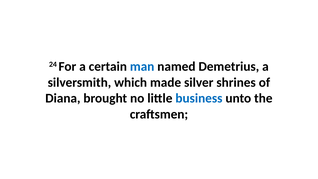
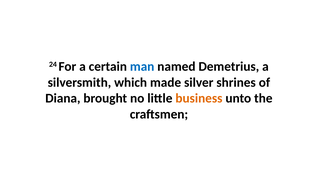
business colour: blue -> orange (199, 98)
